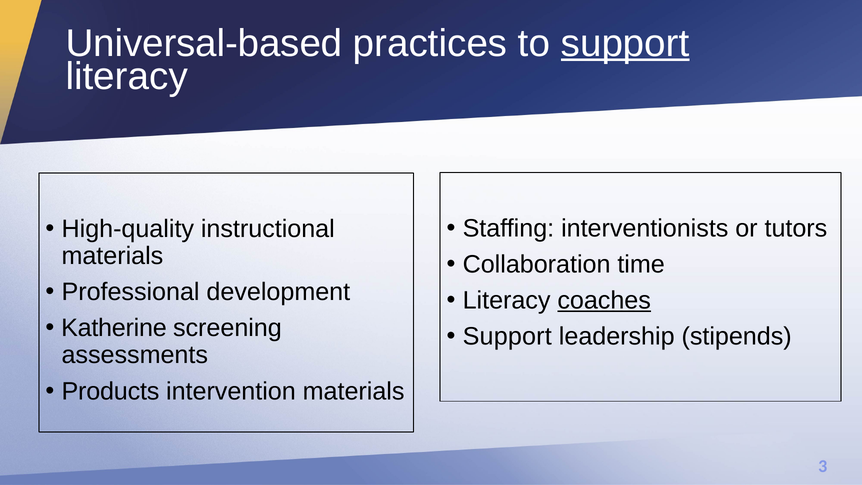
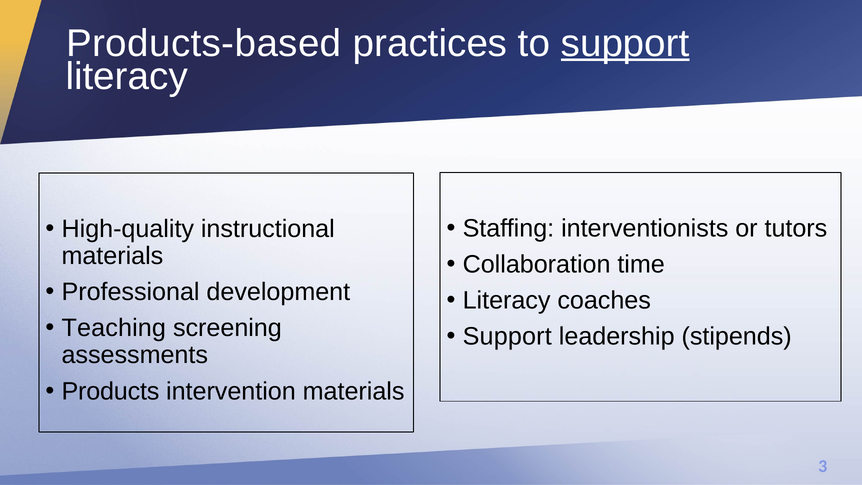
Universal-based: Universal-based -> Products-based (204, 43)
coaches underline: present -> none (604, 300)
Katherine: Katherine -> Teaching (114, 328)
